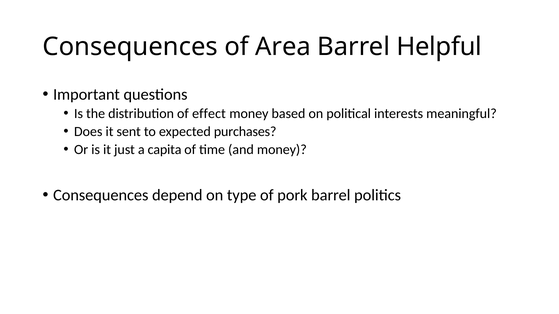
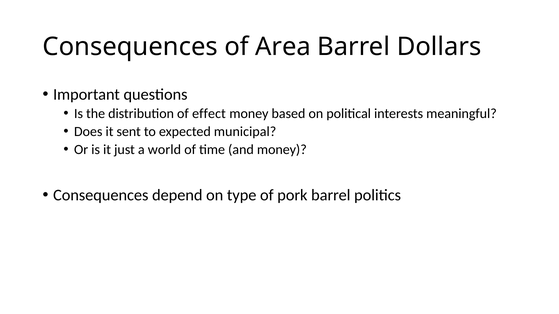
Helpful: Helpful -> Dollars (439, 47)
purchases: purchases -> municipal (245, 132)
capita: capita -> world (164, 150)
